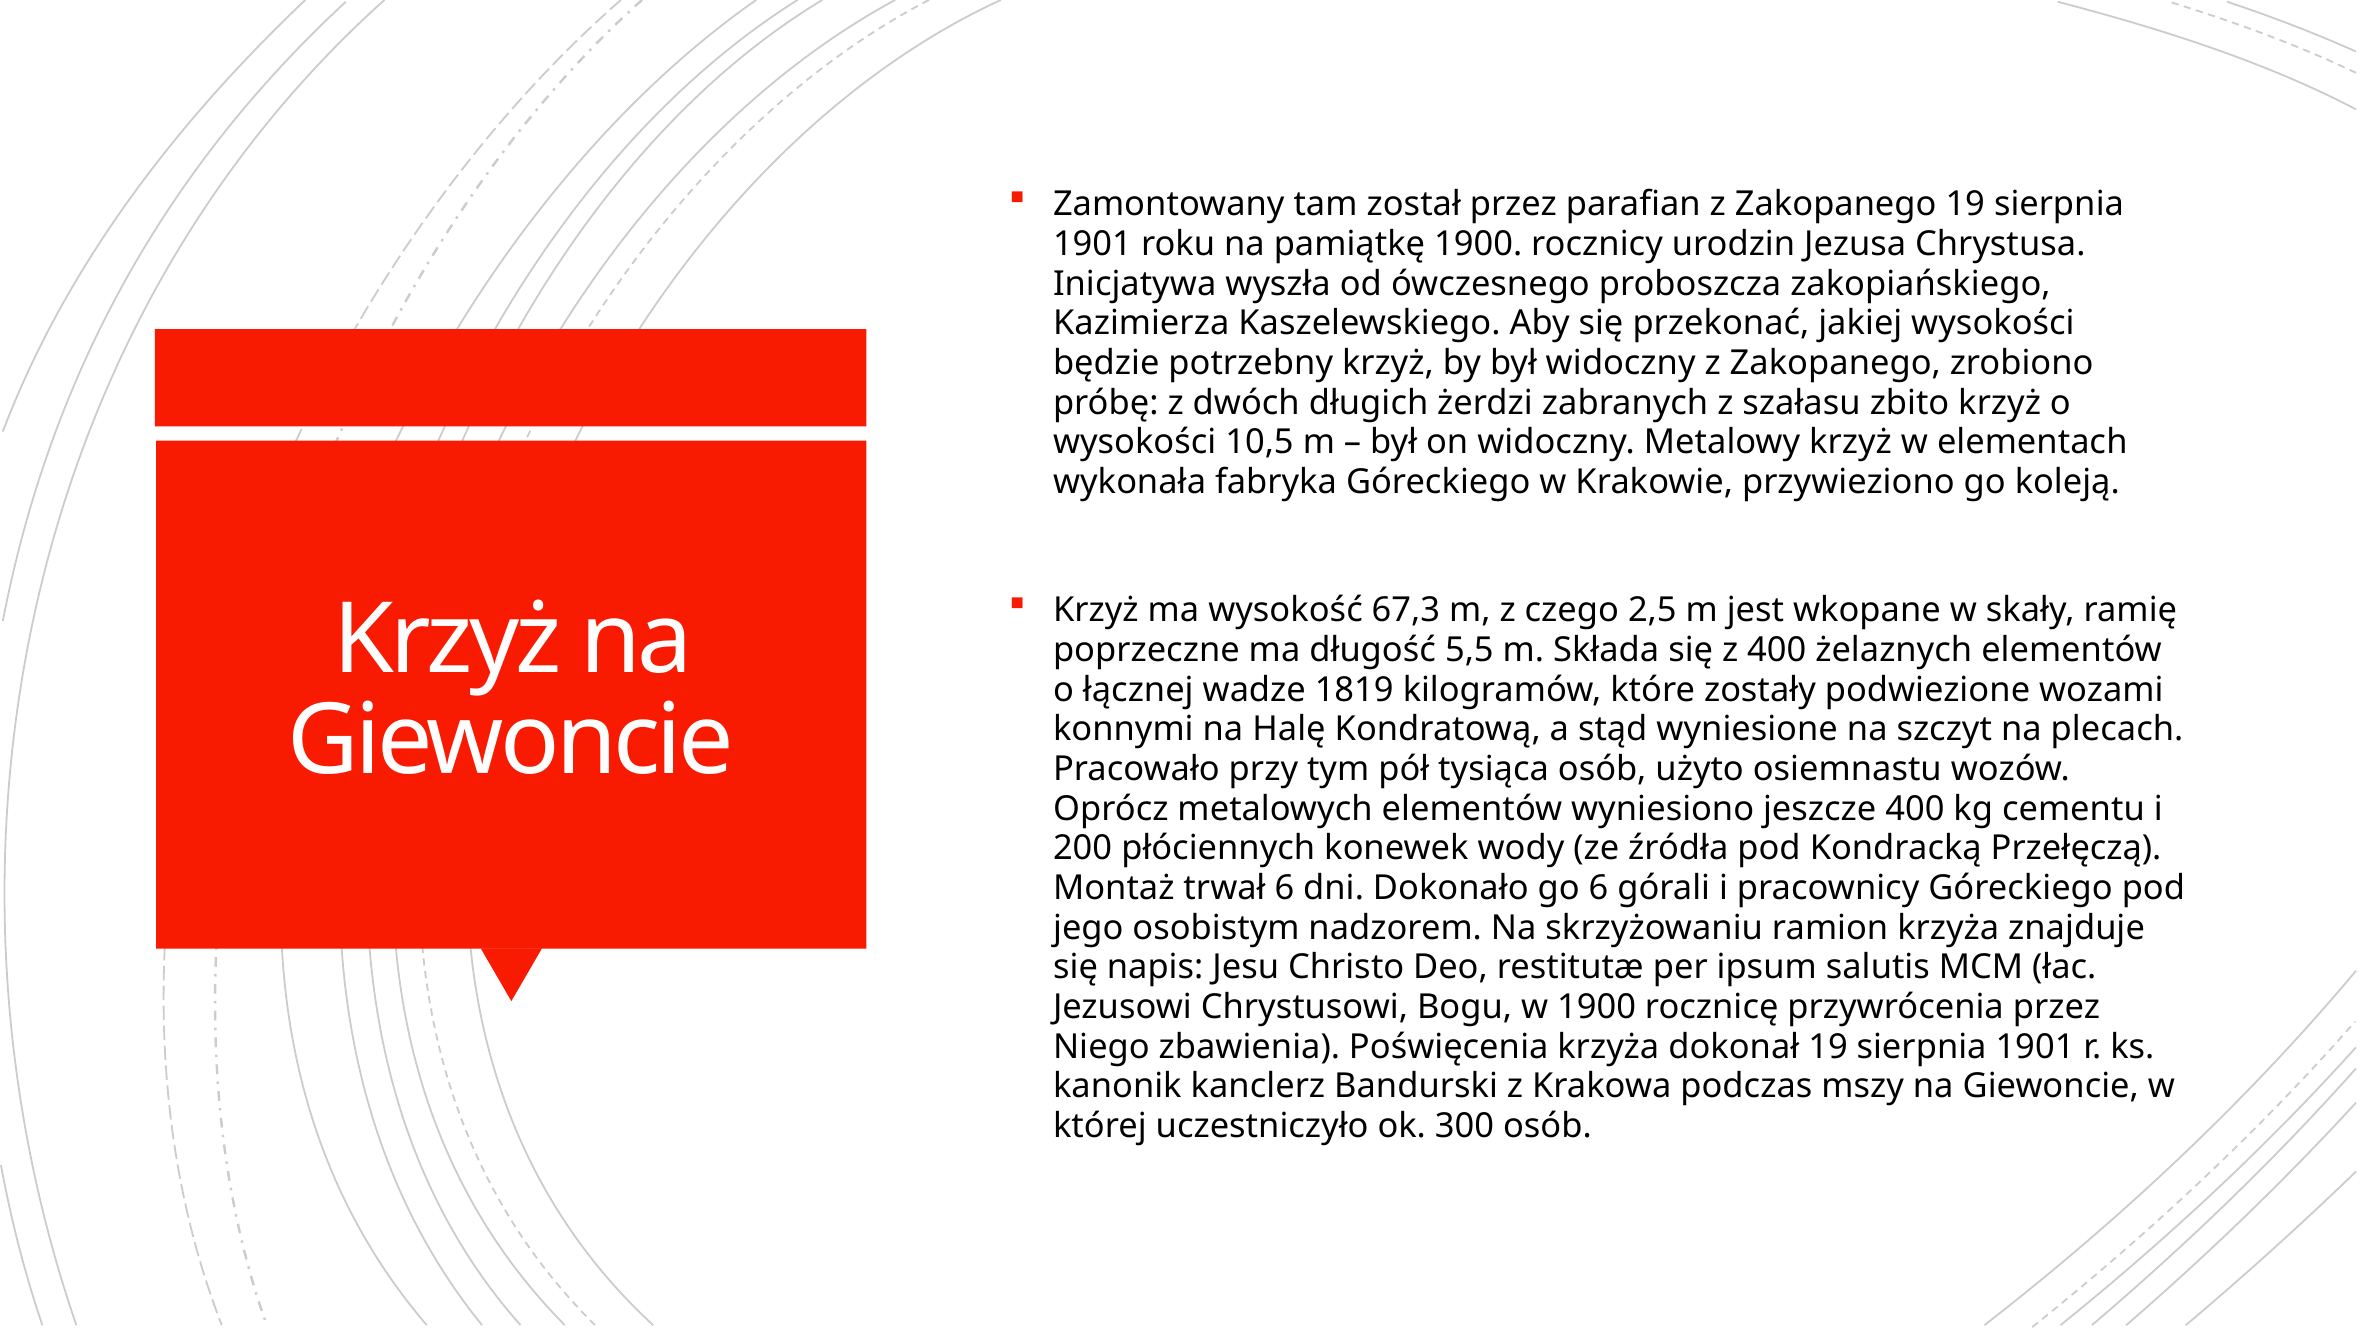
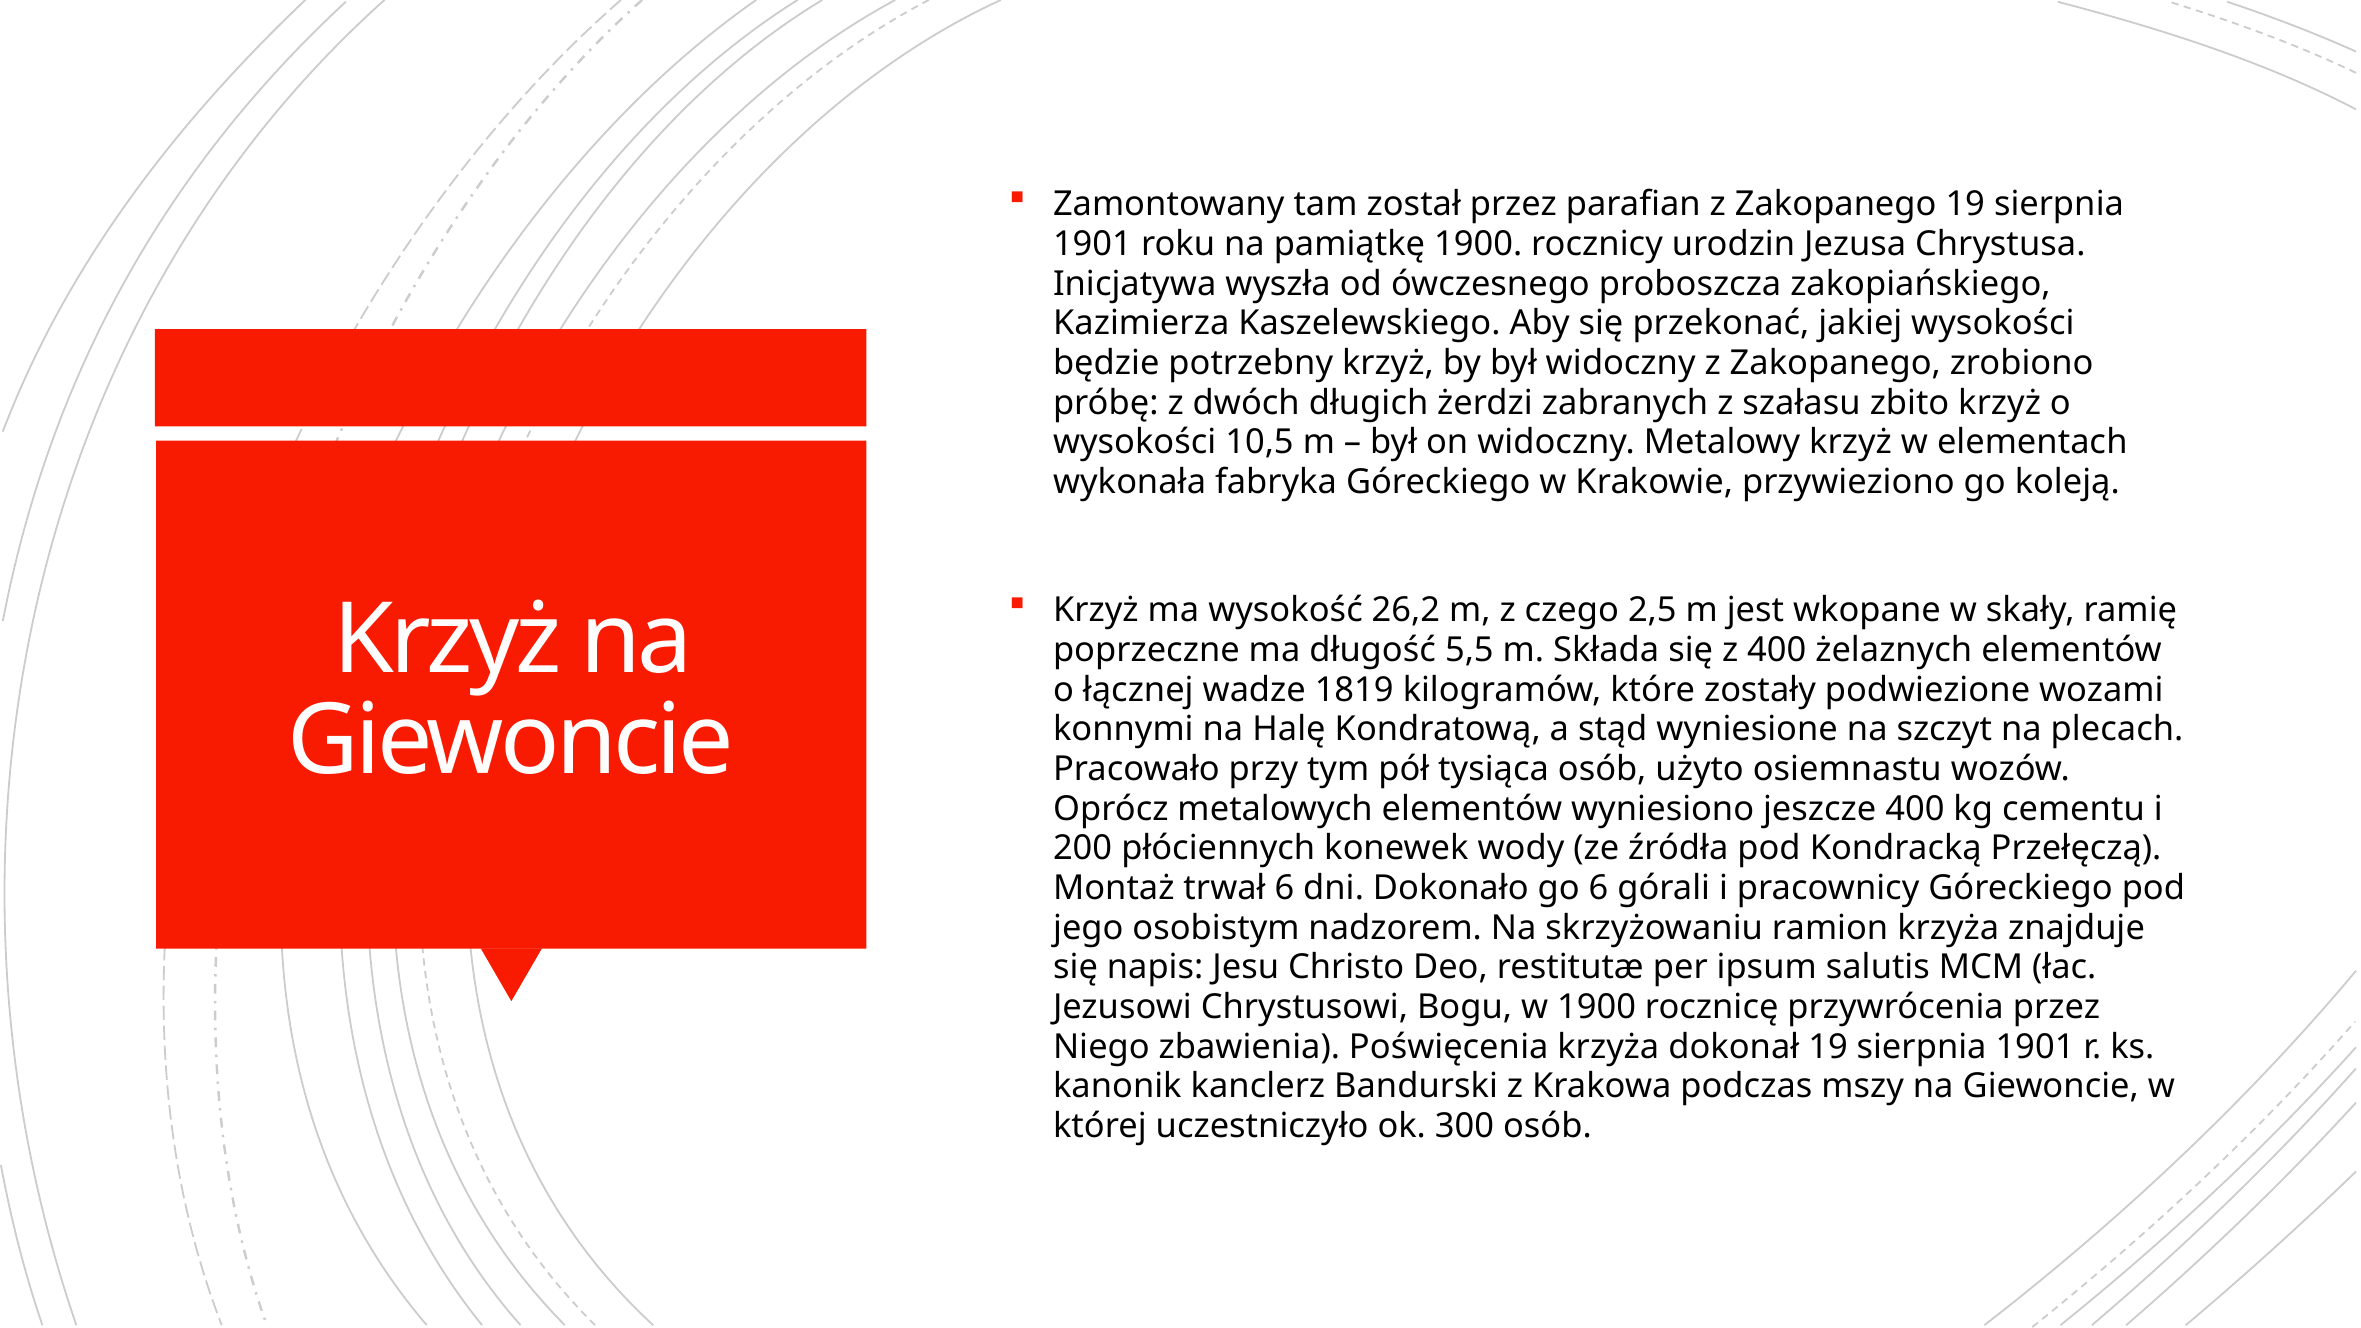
67,3: 67,3 -> 26,2 (1406, 611)
